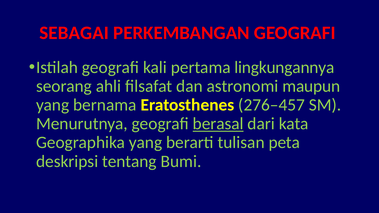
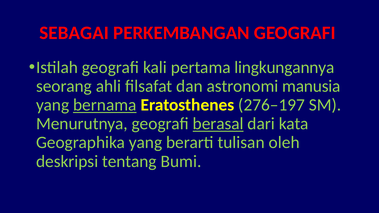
maupun: maupun -> manusia (311, 86)
bernama underline: none -> present (105, 105)
276–457: 276–457 -> 276–197 (272, 105)
peta: peta -> oleh (284, 143)
